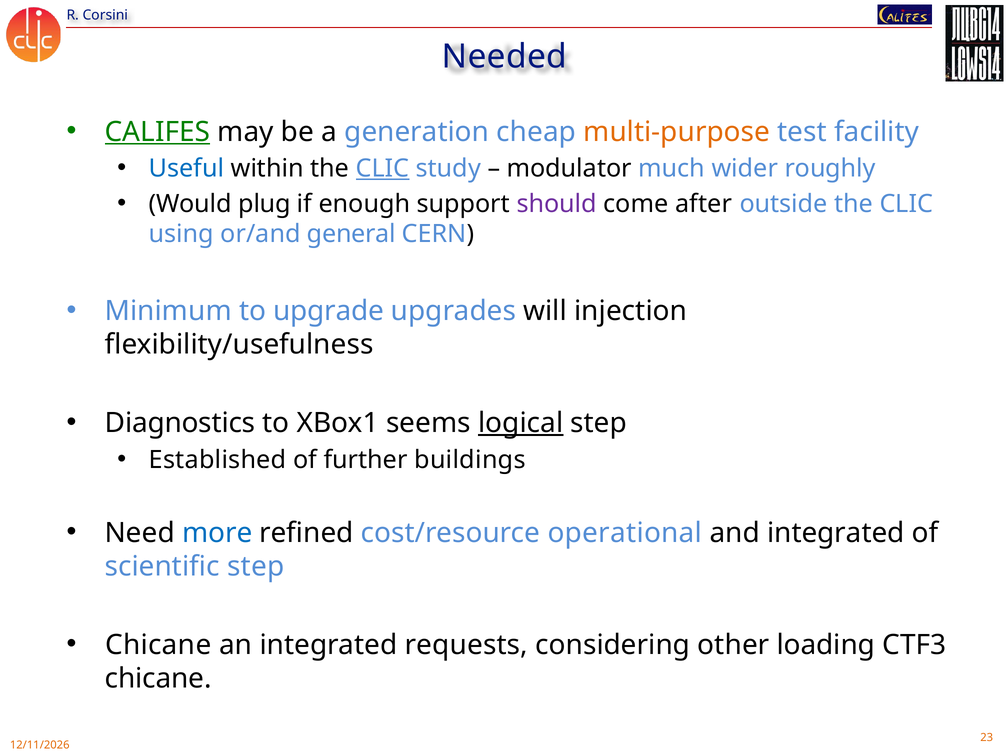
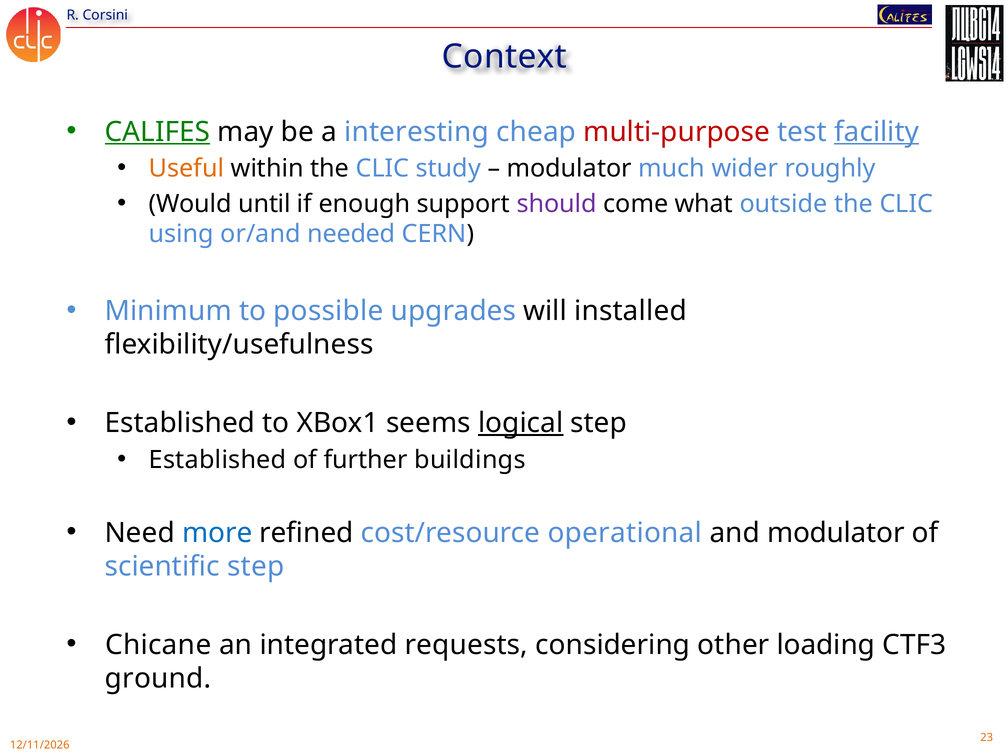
Needed: Needed -> Context (504, 56)
generation: generation -> interesting (417, 132)
multi-purpose colour: orange -> red (677, 132)
facility underline: none -> present (877, 132)
Useful colour: blue -> orange (187, 169)
CLIC underline: present -> none (383, 169)
plug: plug -> until (265, 204)
after: after -> what (704, 204)
general: general -> needed (351, 234)
upgrade: upgrade -> possible (328, 311)
injection: injection -> installed (631, 311)
Diagnostics: Diagnostics -> Established (180, 423)
and integrated: integrated -> modulator (836, 533)
chicane: chicane -> ground (158, 678)
